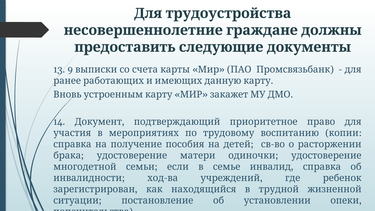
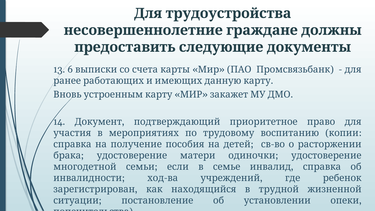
9: 9 -> 6 (70, 70)
